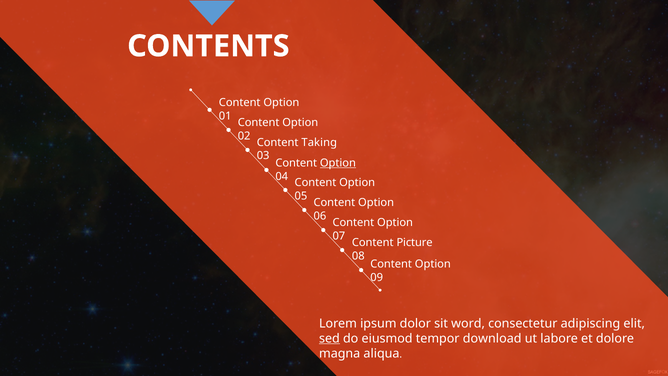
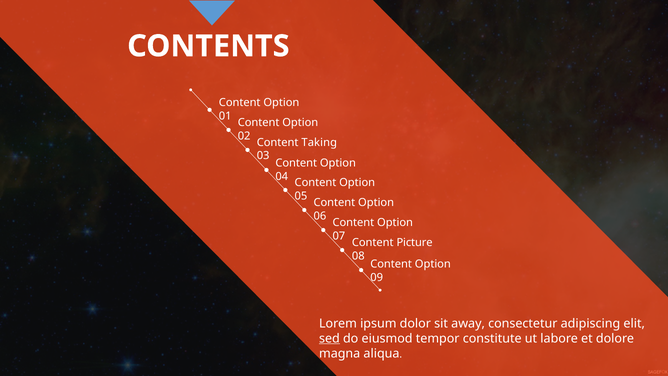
Option underline: present -> none (338, 163)
word: word -> away (468, 323)
download: download -> constitute (492, 338)
